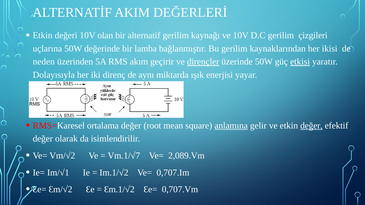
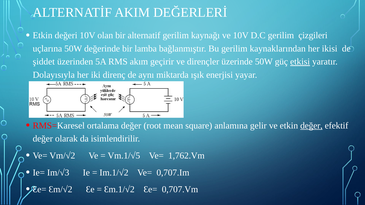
neden: neden -> şiddet (44, 62)
dirençler underline: present -> none (203, 62)
anlamına underline: present -> none (231, 126)
Vm.1/√7: Vm.1/√7 -> Vm.1/√5 (124, 156)
2,089.Vm: 2,089.Vm -> 1,762.Vm (186, 156)
Im/√1: Im/√1 -> Im/√3 (58, 173)
